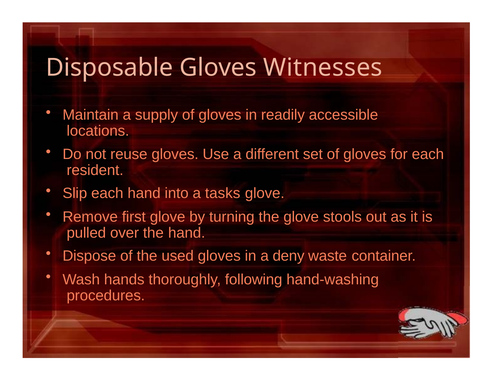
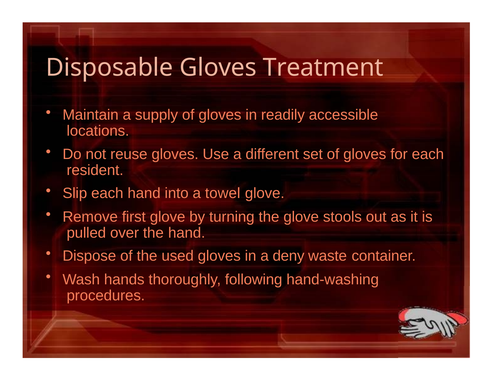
Witnesses: Witnesses -> Treatment (323, 68)
tasks: tasks -> towel (223, 193)
